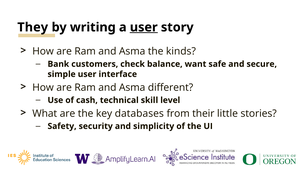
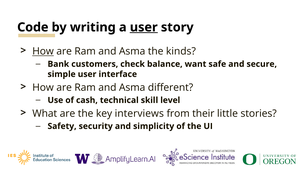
They: They -> Code (33, 27)
How underline: none -> present (43, 51)
databases: databases -> interviews (139, 113)
